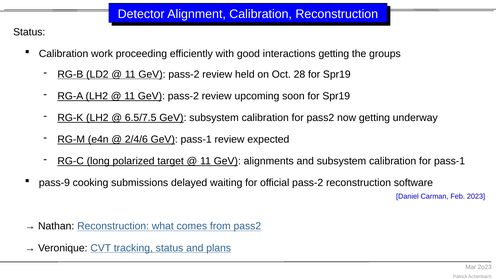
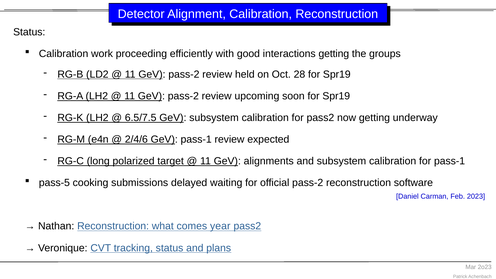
pass-9: pass-9 -> pass-5 (54, 183)
from: from -> year (220, 226)
